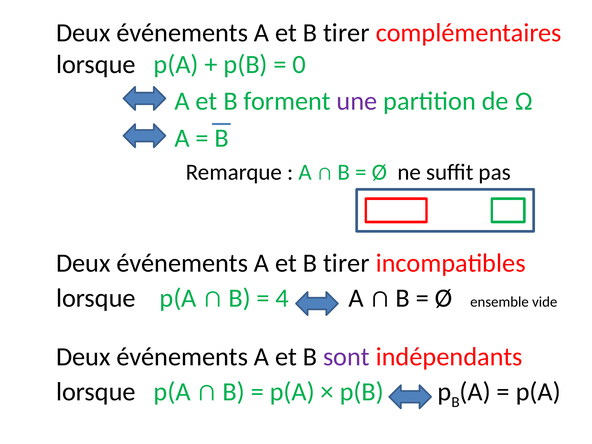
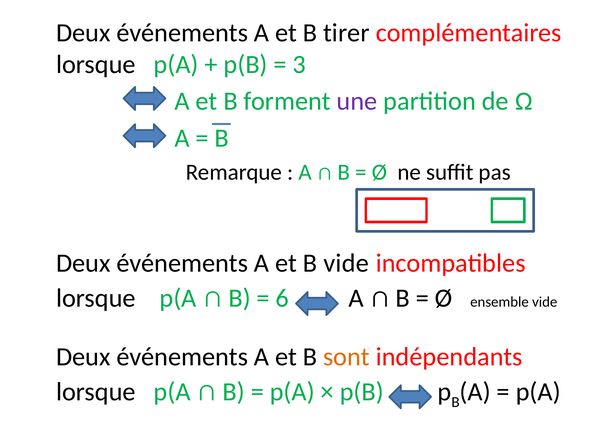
0: 0 -> 3 (299, 64)
tirer: tirer -> vide (346, 263)
4: 4 -> 6 (282, 298)
sont colour: purple -> orange (346, 357)
